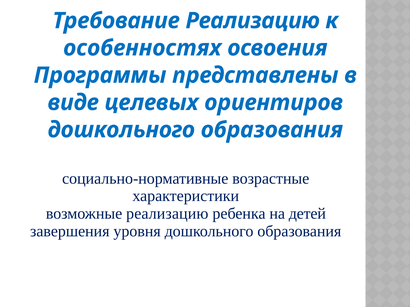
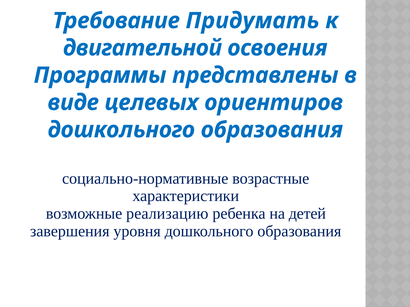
Требование Реализацию: Реализацию -> Придумать (252, 21)
особенностях: особенностях -> двигательной (143, 48)
